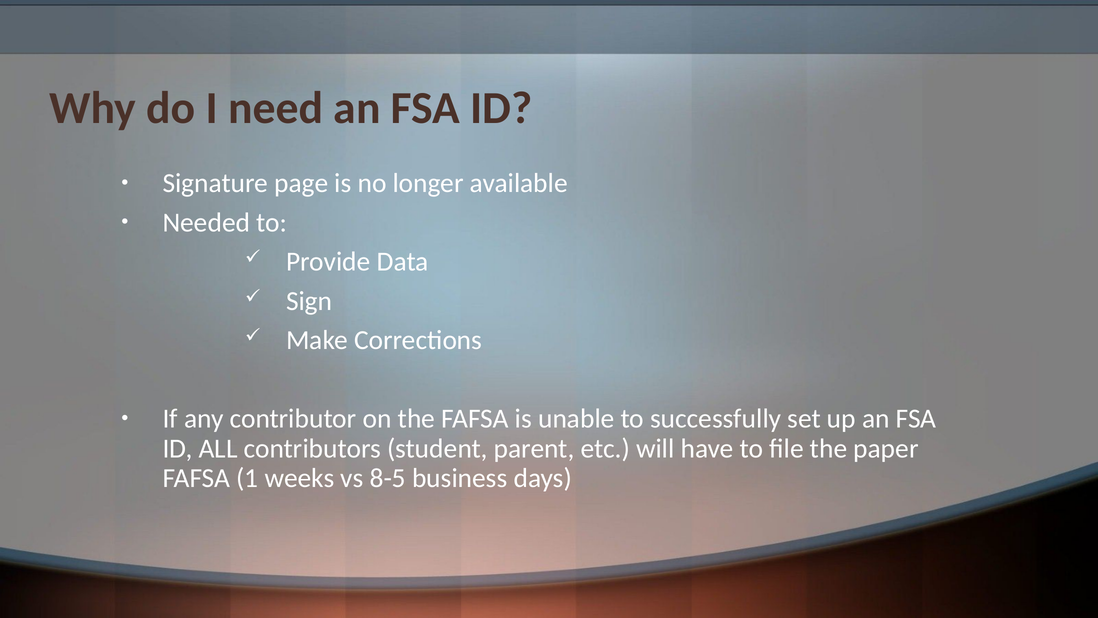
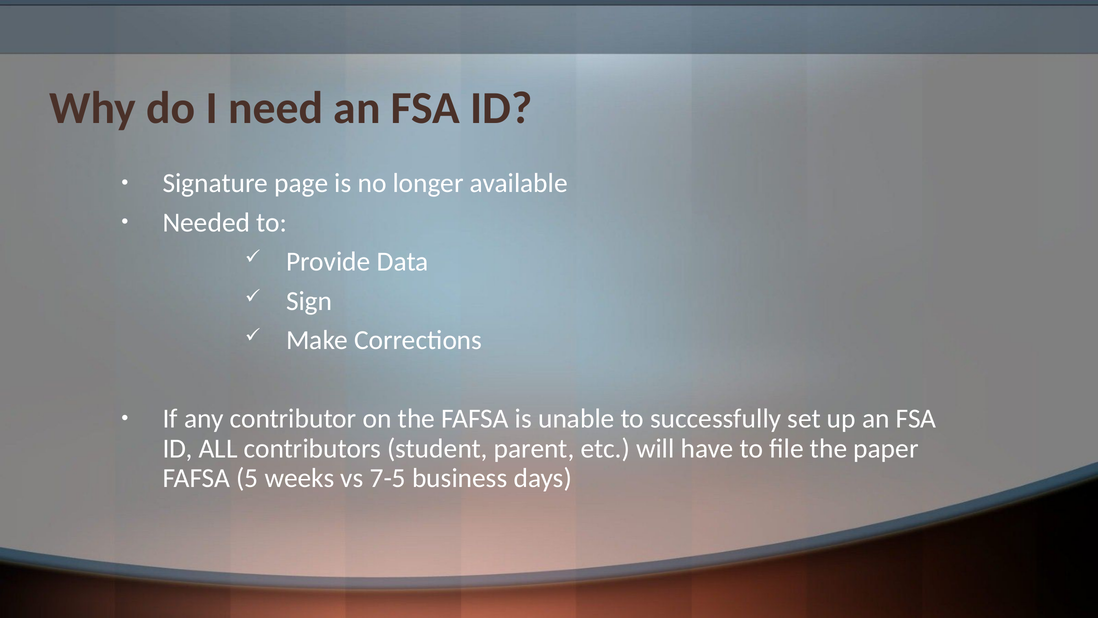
1: 1 -> 5 (247, 478)
8-5: 8-5 -> 7-5 (388, 478)
